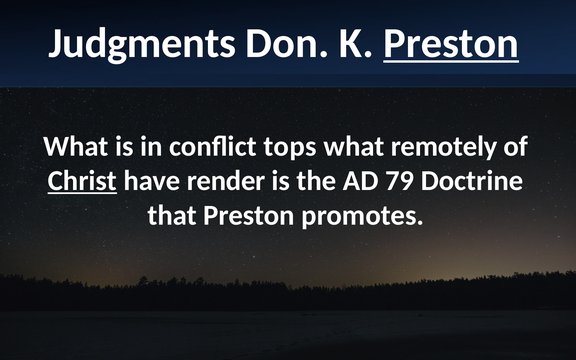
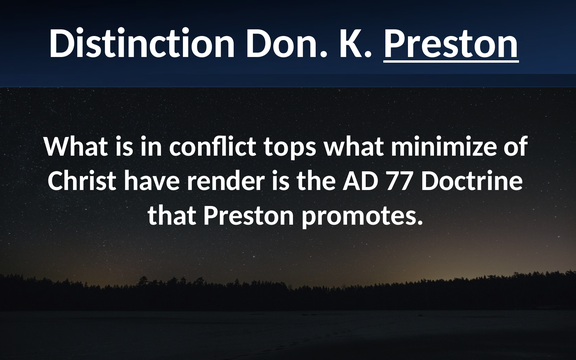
Judgments: Judgments -> Distinction (142, 43)
remotely: remotely -> minimize (444, 146)
Christ underline: present -> none (82, 181)
79: 79 -> 77 (400, 181)
